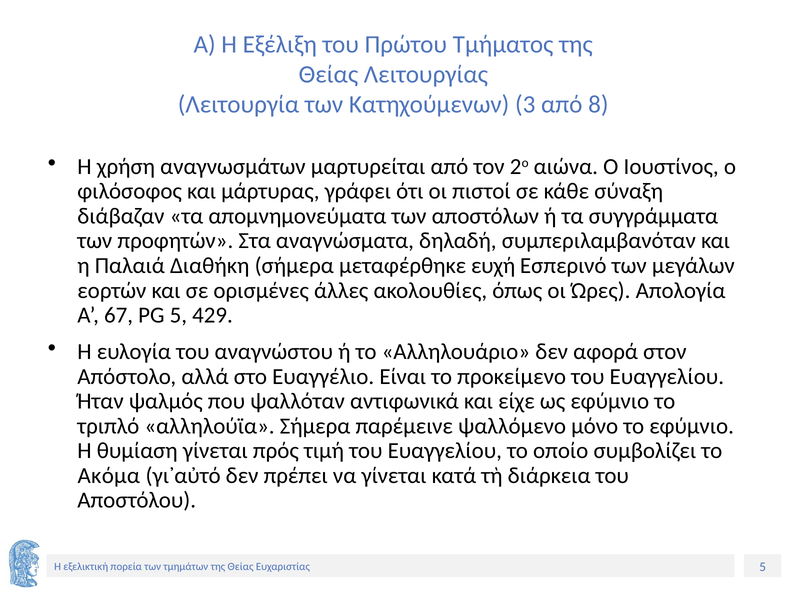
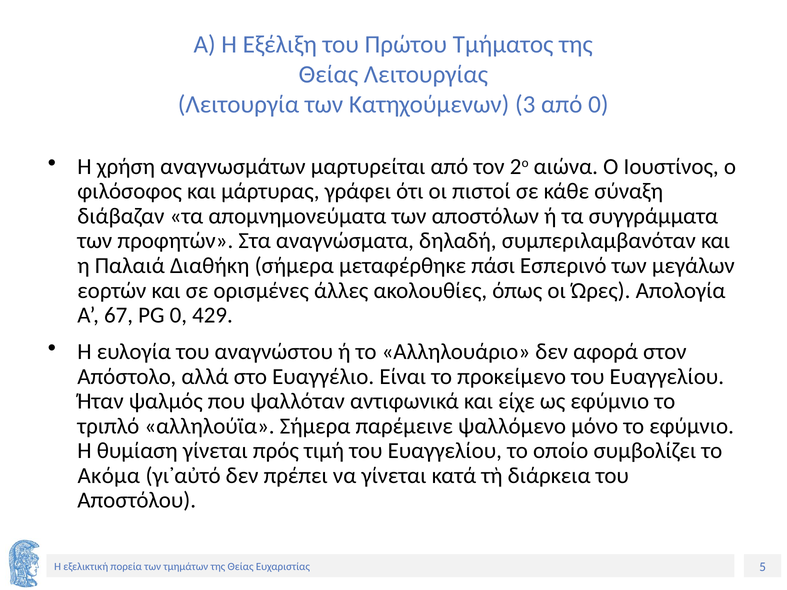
από 8: 8 -> 0 (598, 105)
ευχή: ευχή -> πάσι (493, 266)
PG 5: 5 -> 0 (178, 315)
